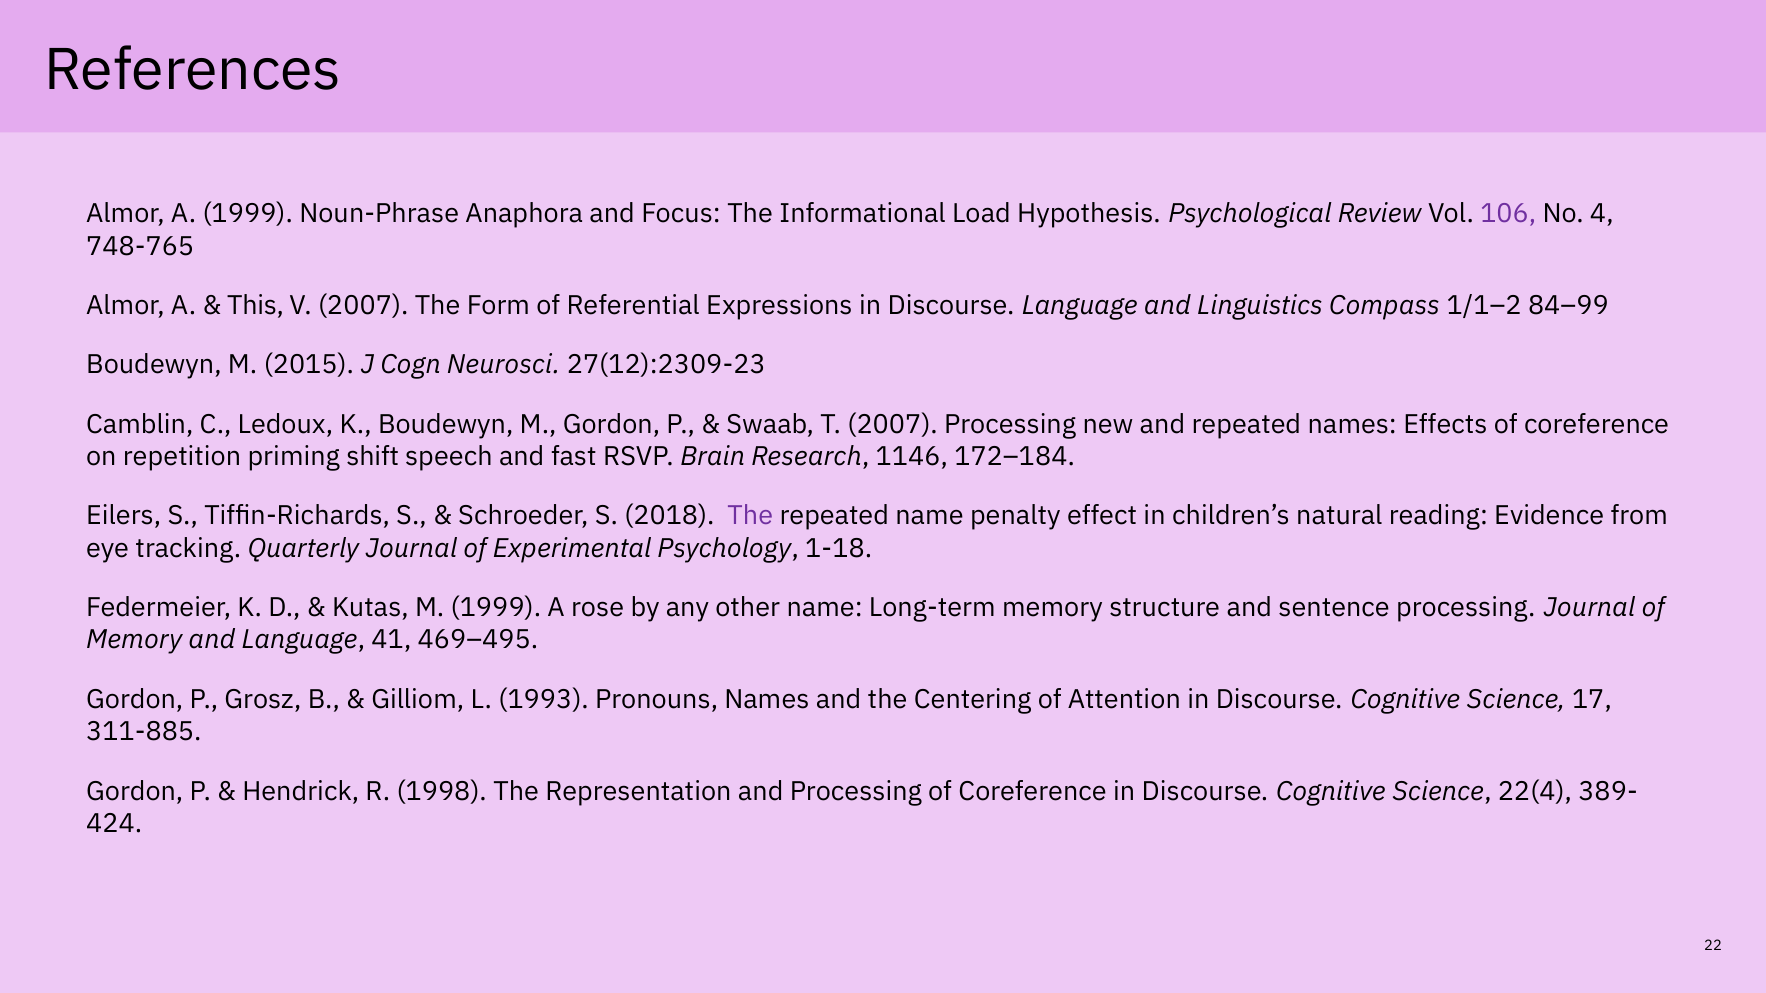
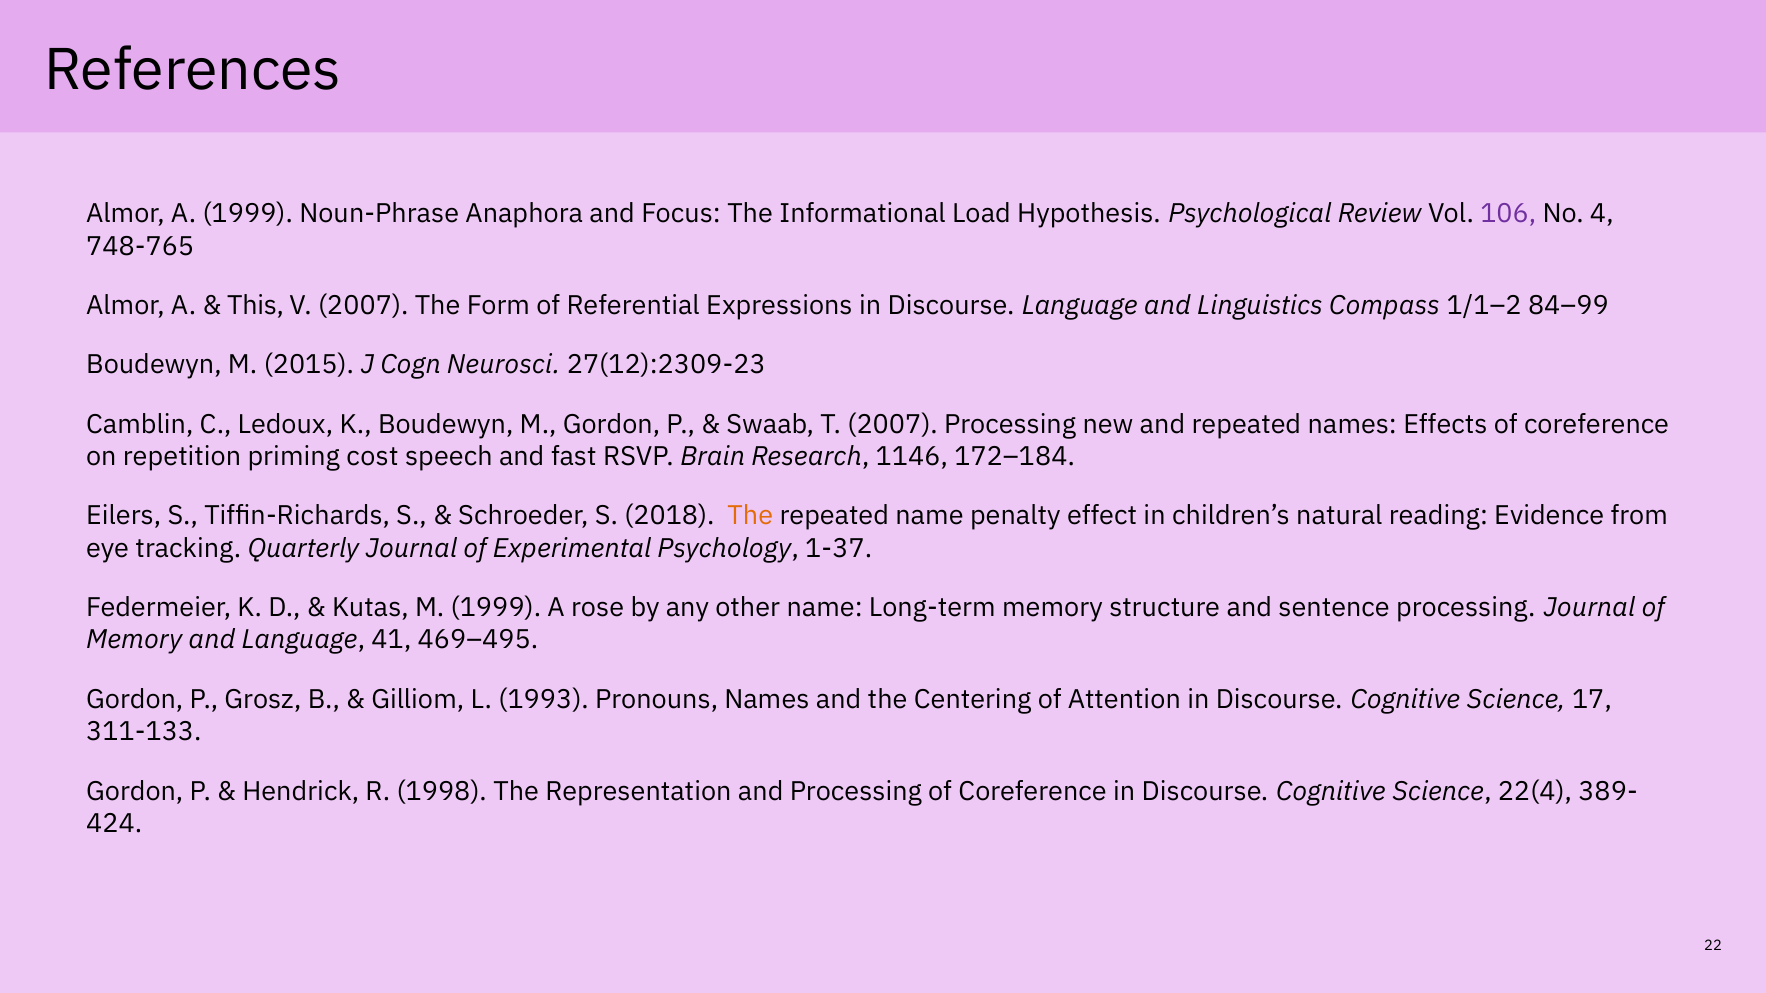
shift: shift -> cost (372, 457)
The colour: purple -> orange (750, 516)
1-18: 1-18 -> 1-37 (839, 549)
311-885: 311-885 -> 311-133 (144, 732)
